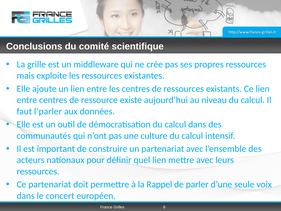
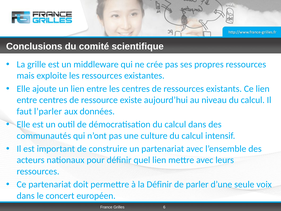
la Rappel: Rappel -> Définir (159, 184)
